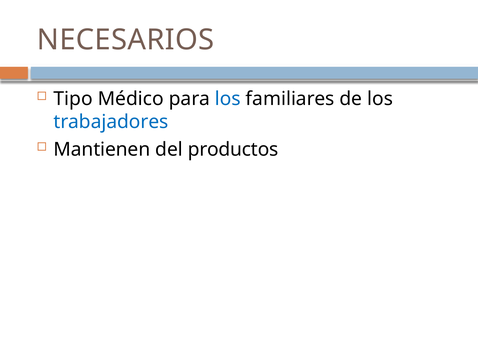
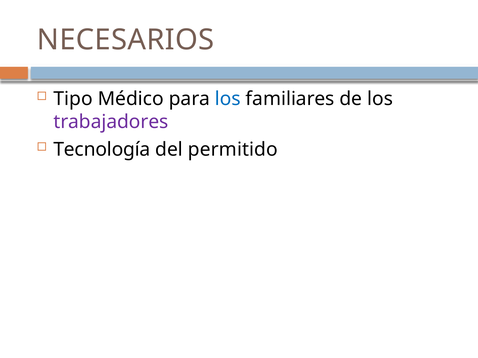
trabajadores colour: blue -> purple (111, 122)
Mantienen: Mantienen -> Tecnología (102, 150)
productos: productos -> permitido (233, 150)
